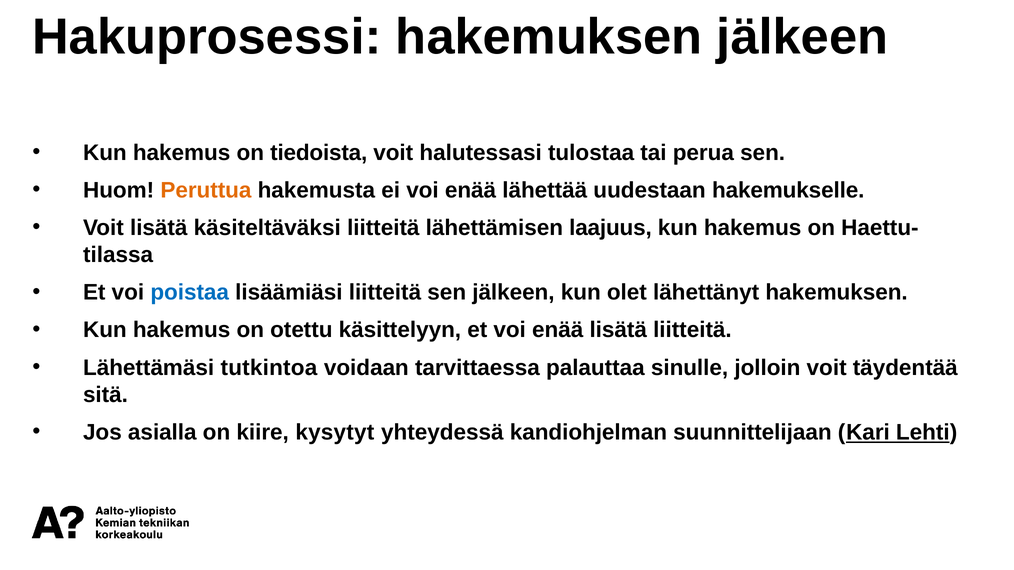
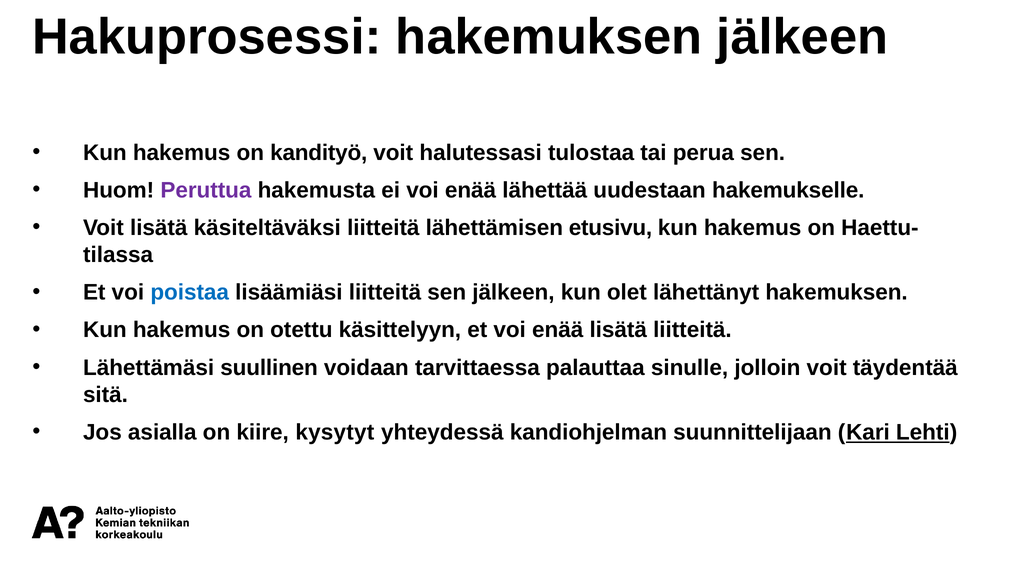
tiedoista: tiedoista -> kandityö (319, 153)
Peruttua colour: orange -> purple (206, 190)
laajuus: laajuus -> etusivu (610, 228)
tutkintoa: tutkintoa -> suullinen (269, 368)
